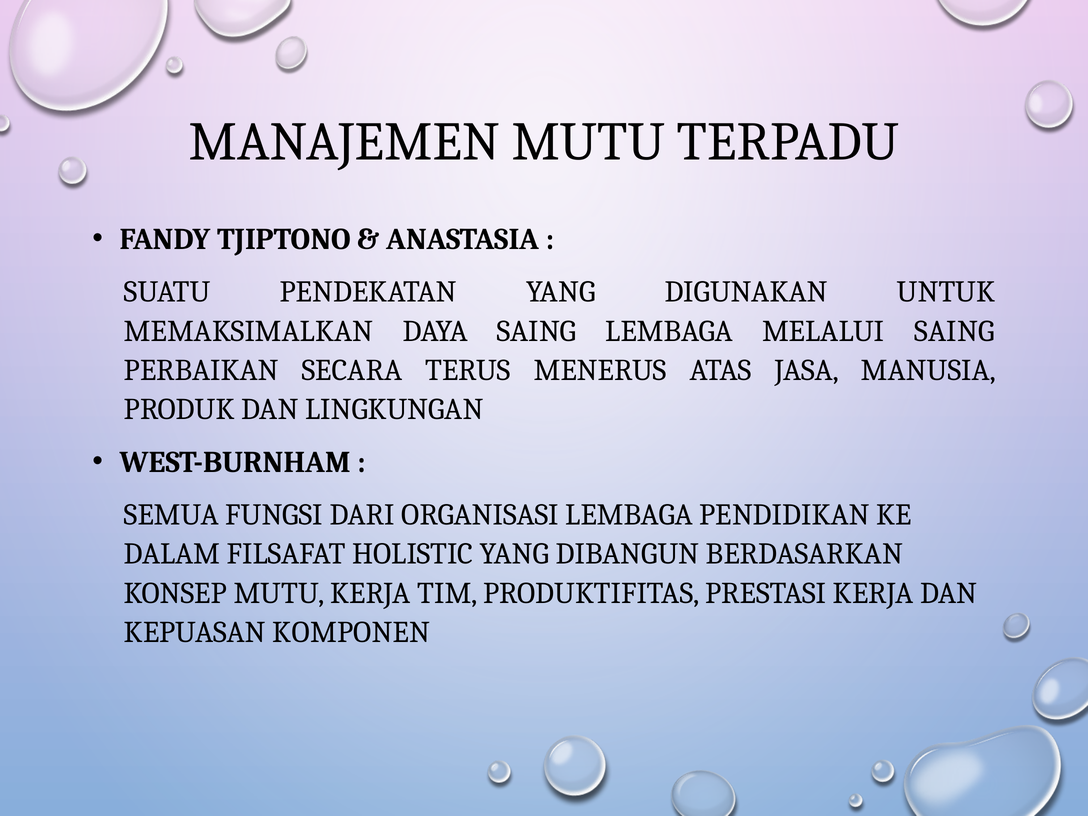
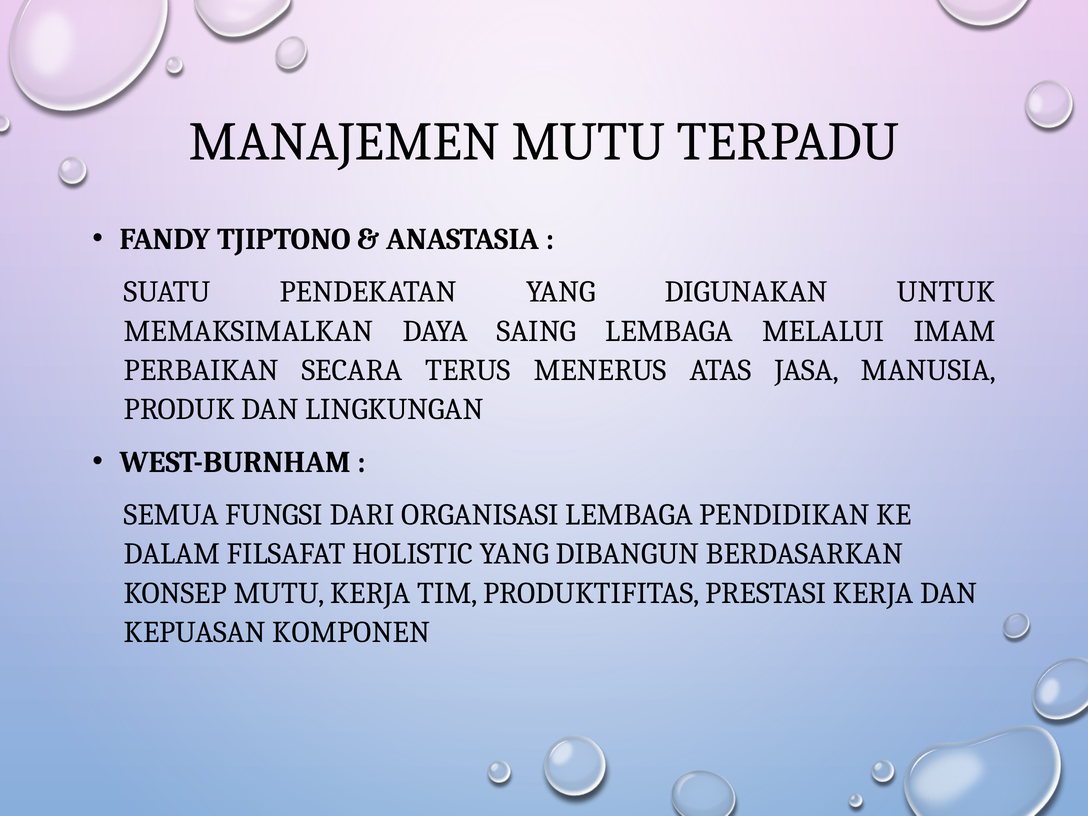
MELALUI SAING: SAING -> IMAM (955, 331)
